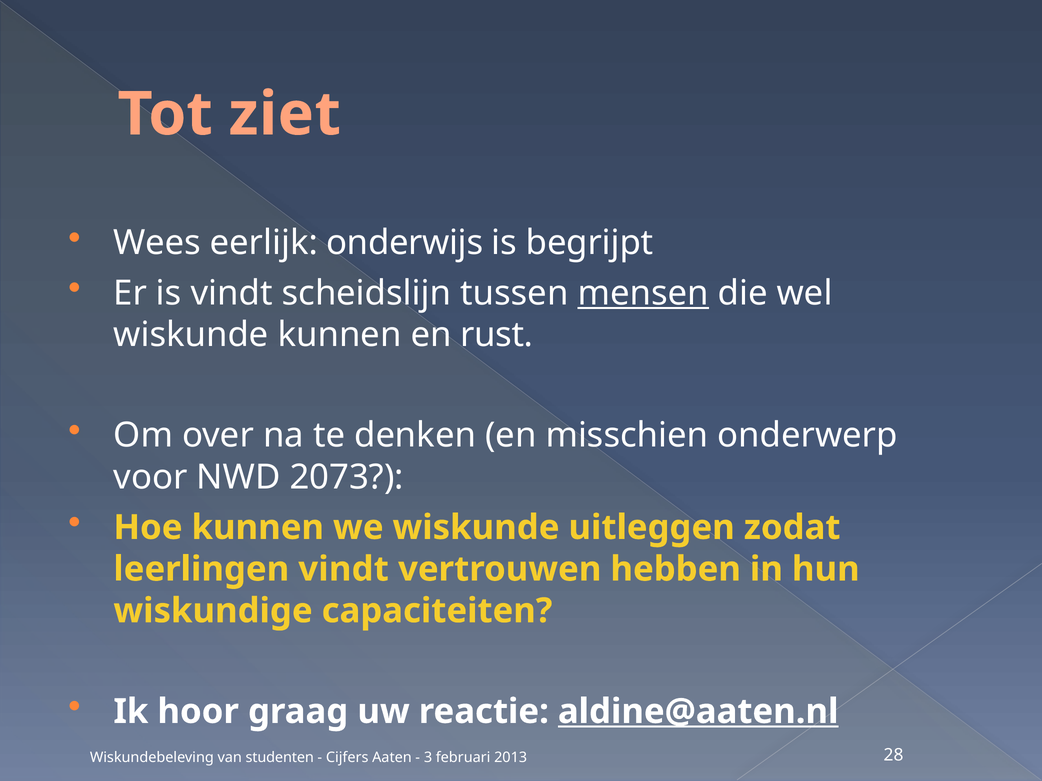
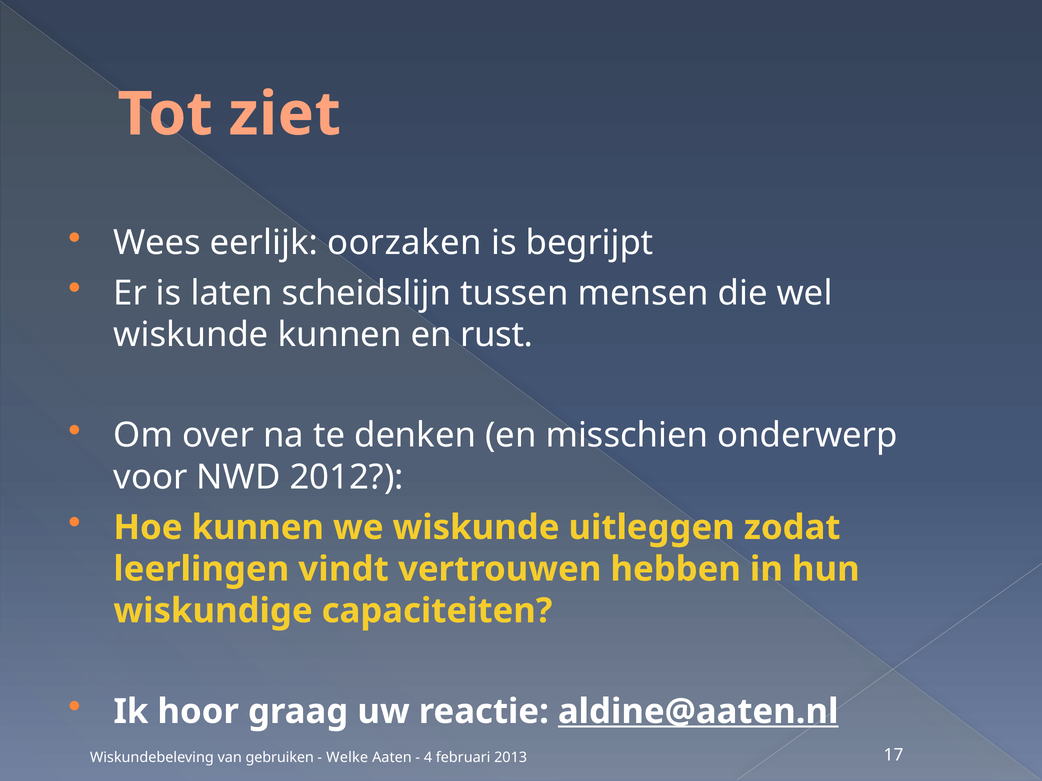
onderwijs: onderwijs -> oorzaken (404, 243)
is vindt: vindt -> laten (232, 293)
mensen underline: present -> none (643, 293)
2073: 2073 -> 2012 (347, 477)
studenten: studenten -> gebruiken (280, 758)
Cijfers: Cijfers -> Welke (347, 758)
3: 3 -> 4 (428, 758)
28: 28 -> 17 (894, 756)
